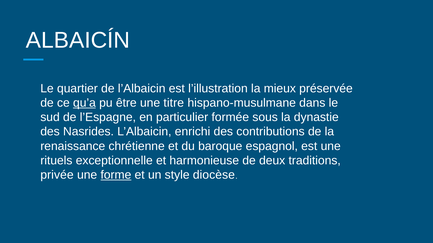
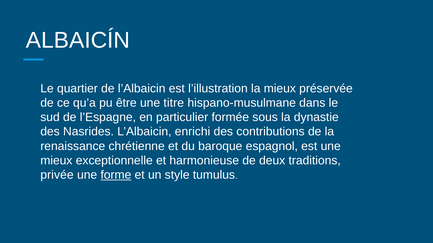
qu’a underline: present -> none (84, 103)
rituels: rituels -> mieux (56, 161)
diocèse: diocèse -> tumulus (214, 175)
